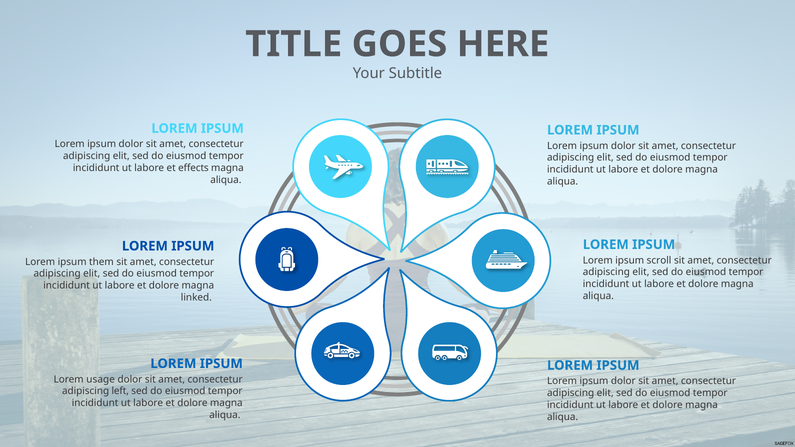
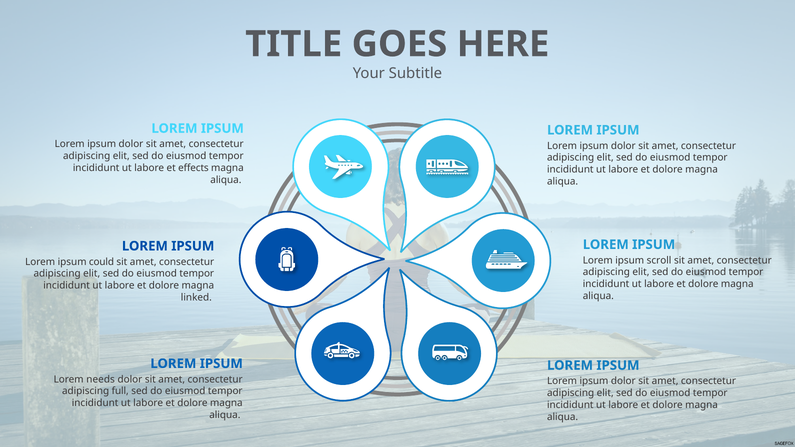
them: them -> could (101, 262)
usage: usage -> needs (101, 379)
left: left -> full (120, 391)
